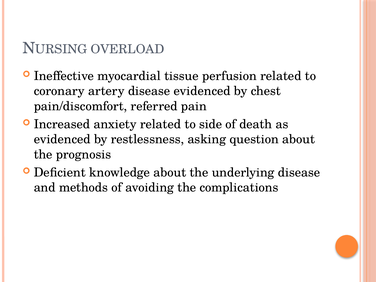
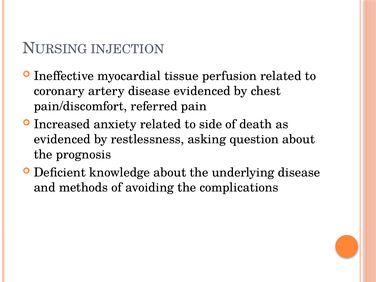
OVERLOAD: OVERLOAD -> INJECTION (127, 49)
